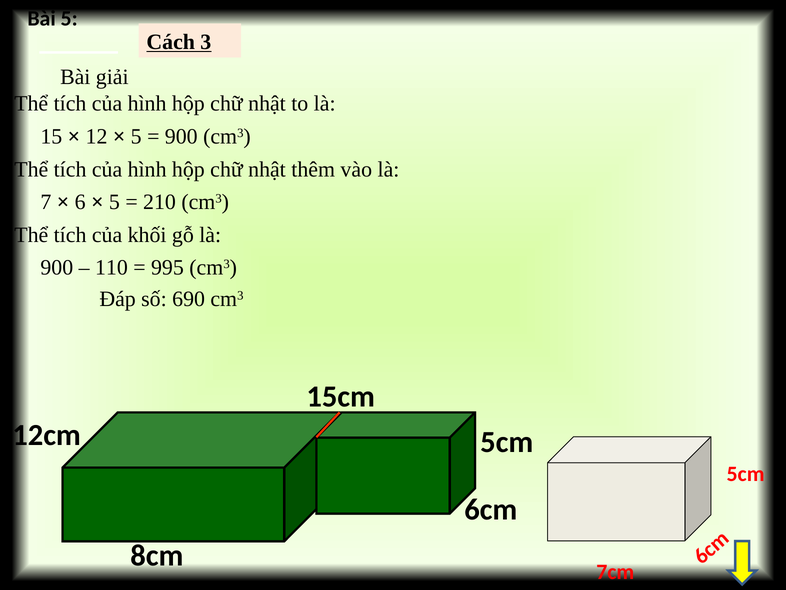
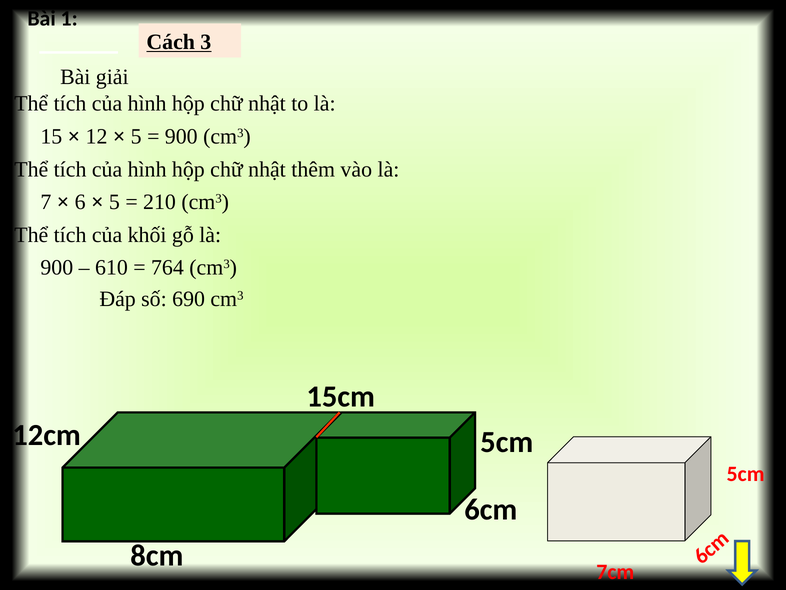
Bài 5: 5 -> 1 (69, 19)
110: 110 -> 610 (111, 267)
995: 995 -> 764 (167, 267)
